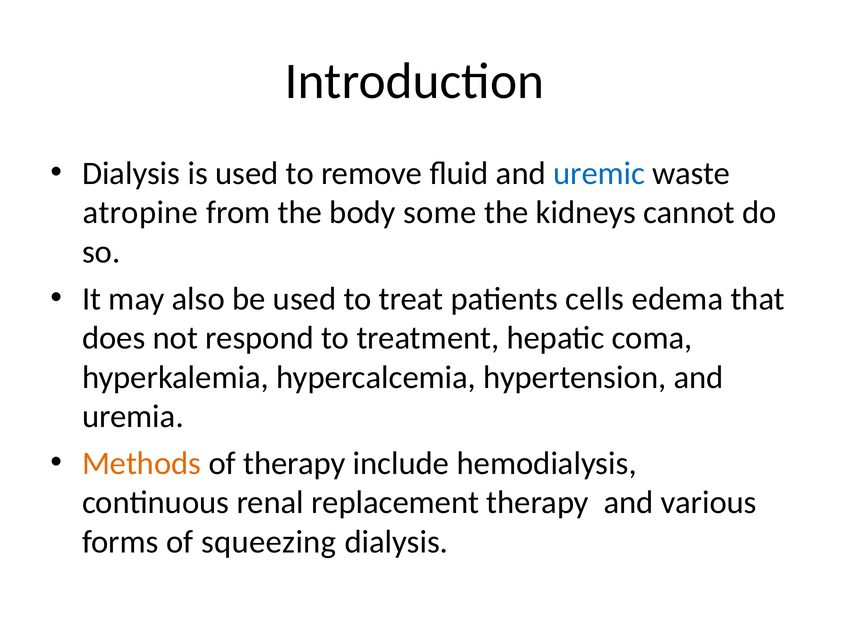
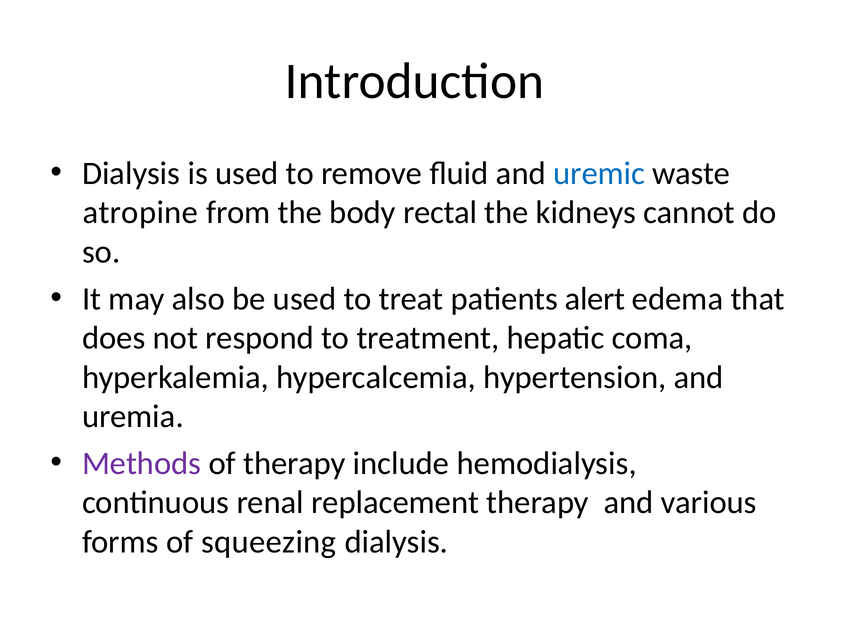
some: some -> rectal (440, 213)
cells: cells -> alert (595, 299)
Methods colour: orange -> purple (142, 463)
